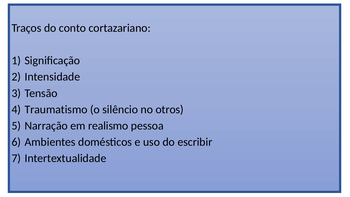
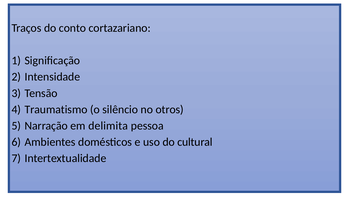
realismo: realismo -> delimita (108, 126)
escribir: escribir -> cultural (195, 142)
